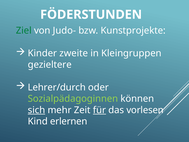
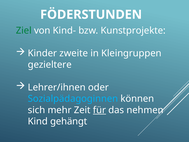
Judo-: Judo- -> Kind- (64, 30)
Lehrer/durch: Lehrer/durch -> Lehrer/ihnen (57, 87)
Sozialpädagoginnen colour: light green -> light blue (73, 99)
sich underline: present -> none (36, 110)
vorlesen: vorlesen -> nehmen (145, 110)
erlernen: erlernen -> gehängt (69, 121)
